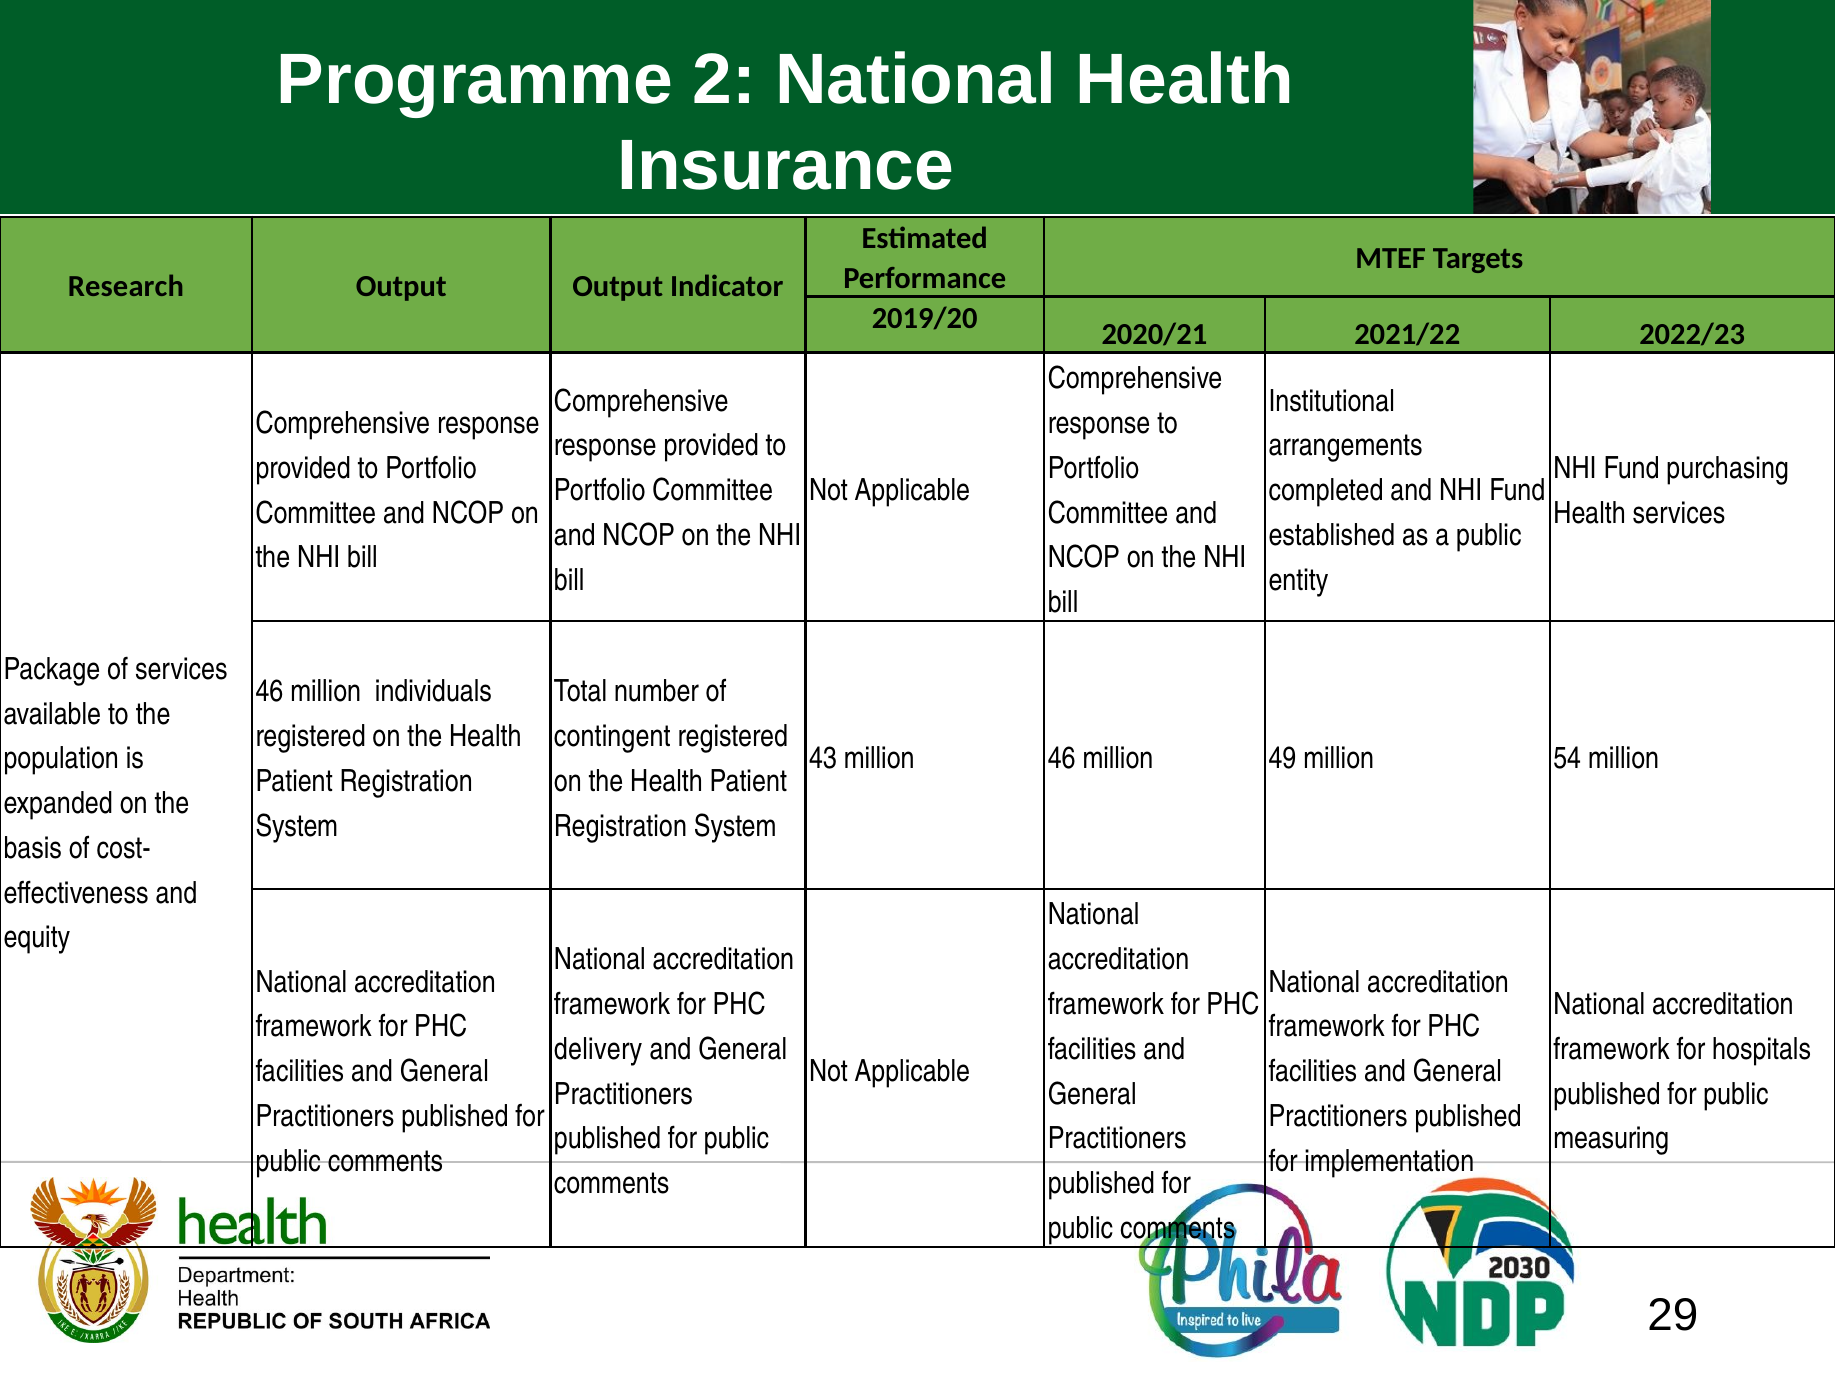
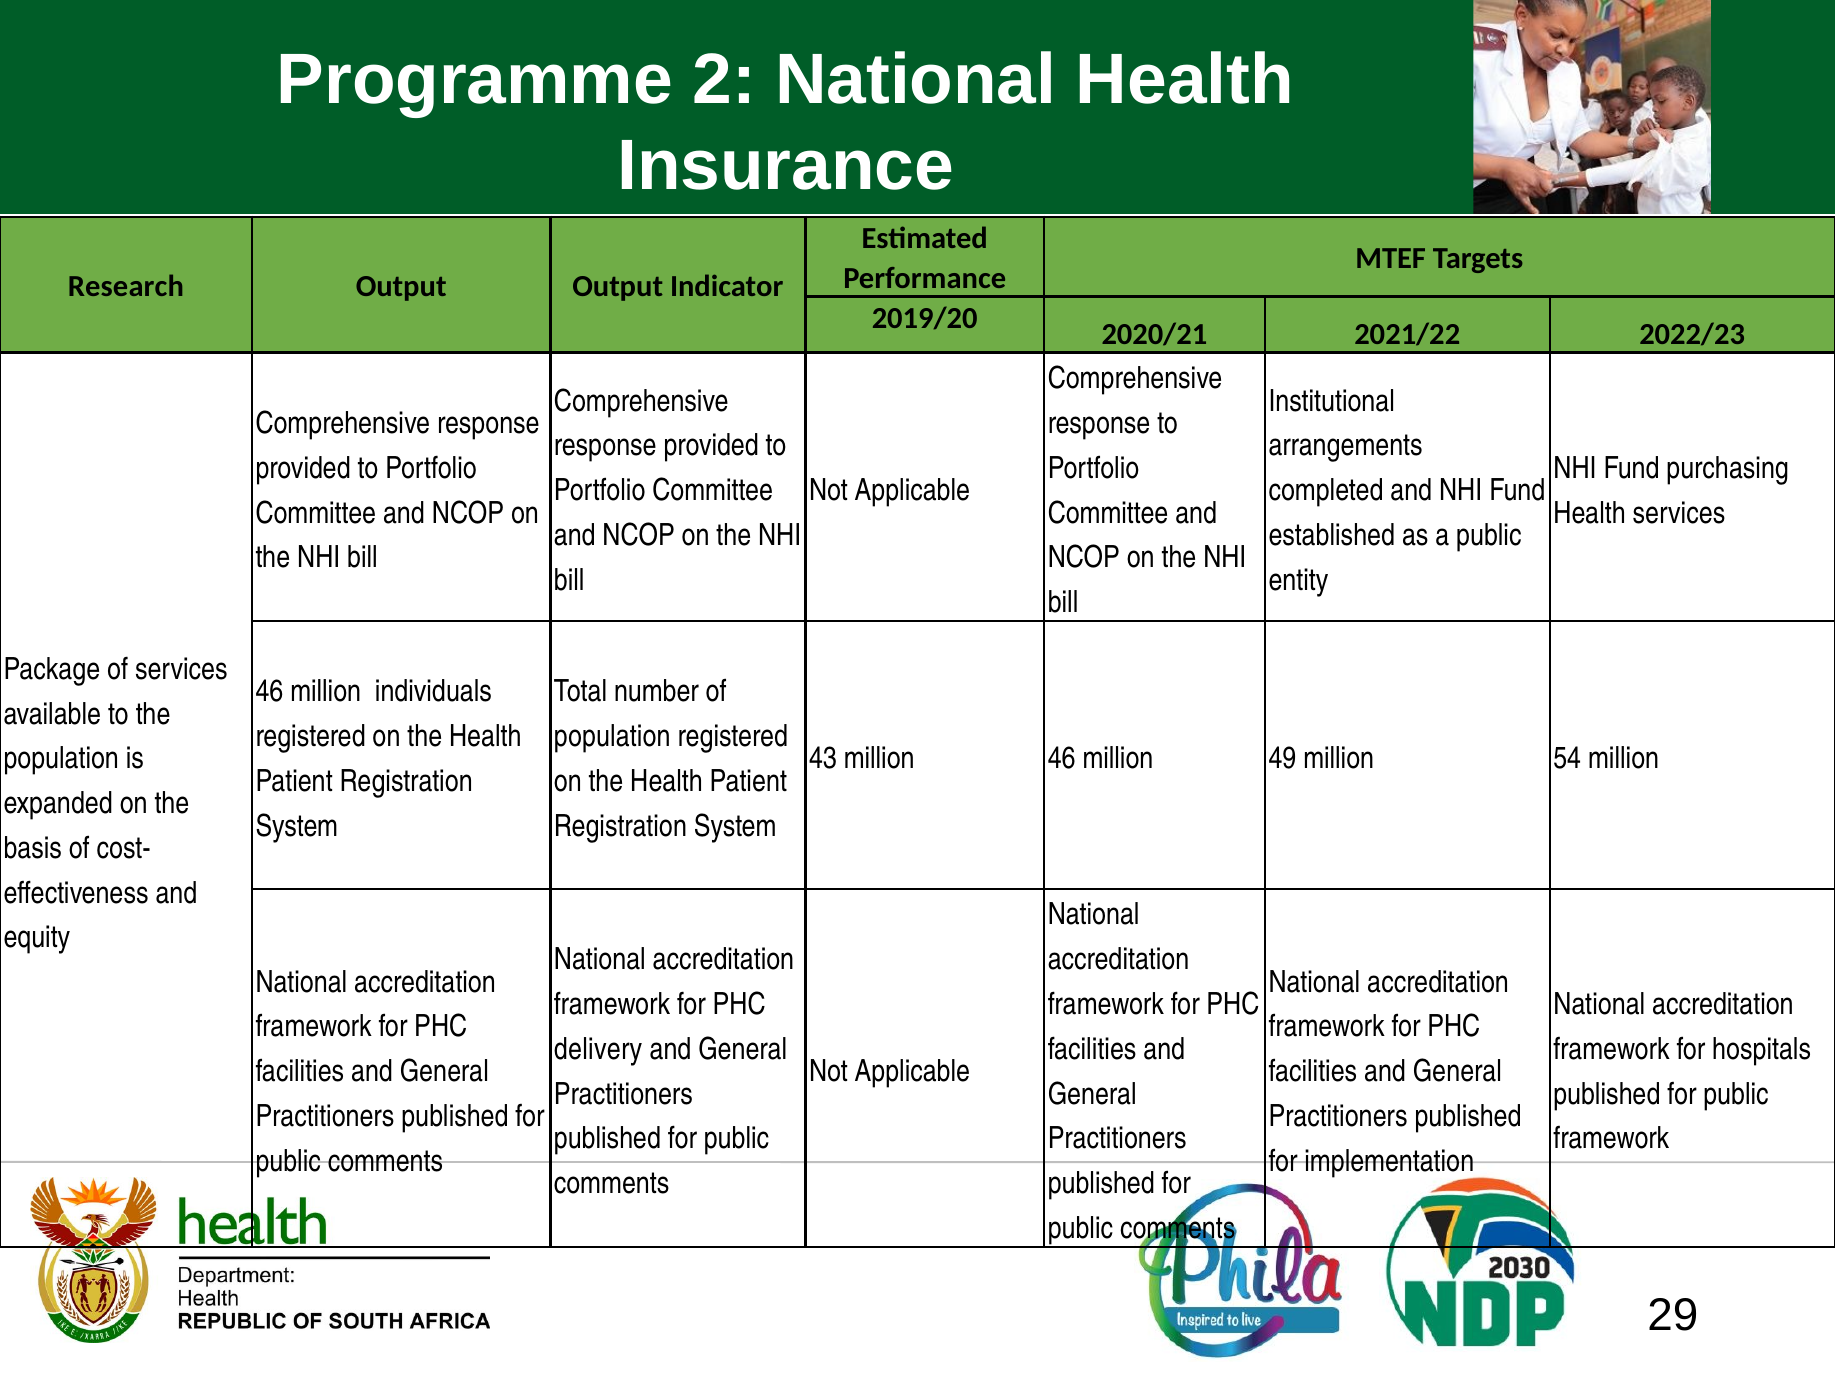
contingent: contingent -> population (612, 736)
measuring: measuring -> framework (1611, 1139)
